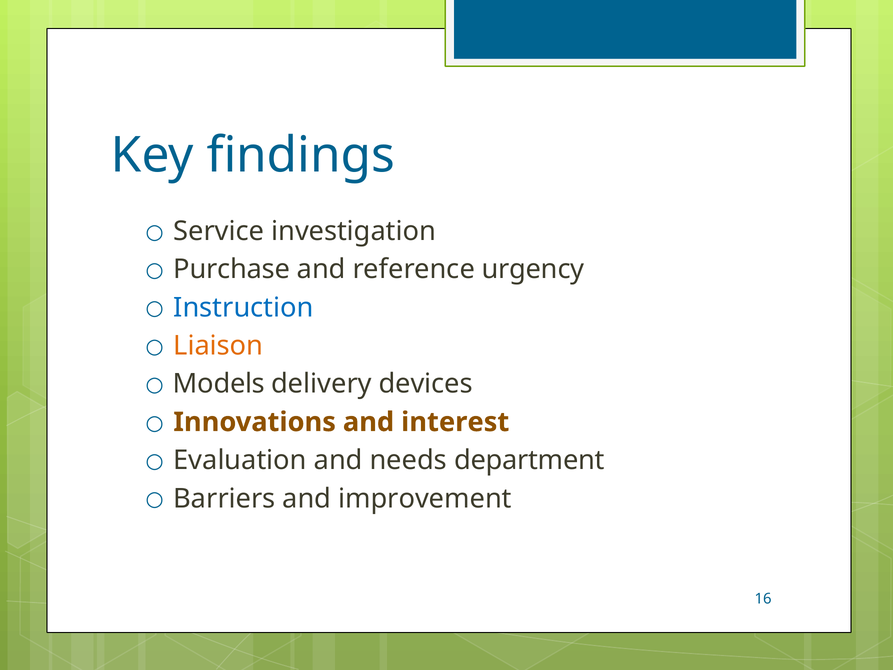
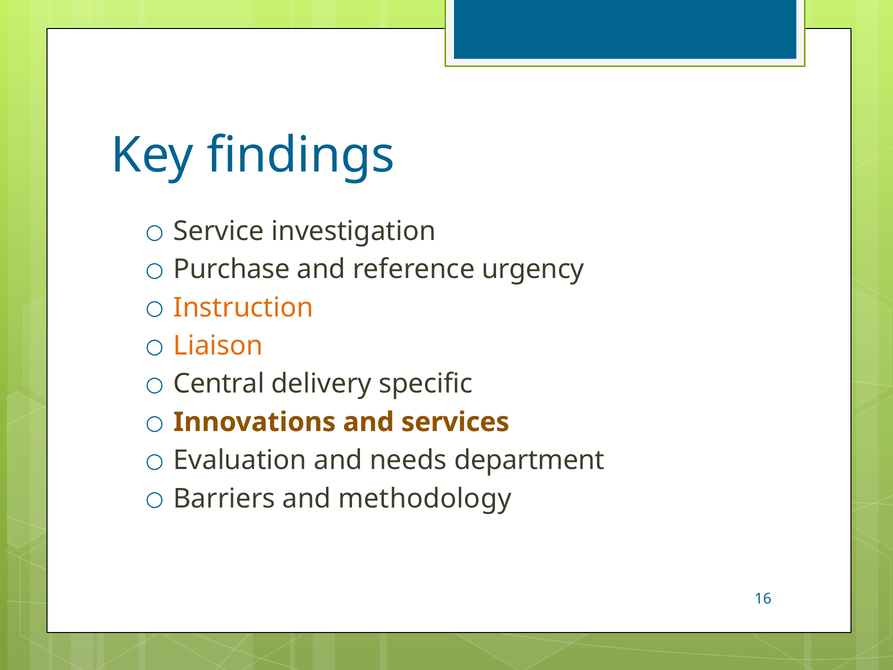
Instruction colour: blue -> orange (243, 307)
Models: Models -> Central (219, 384)
devices: devices -> specific (426, 384)
interest: interest -> services (455, 422)
improvement: improvement -> methodology (425, 498)
